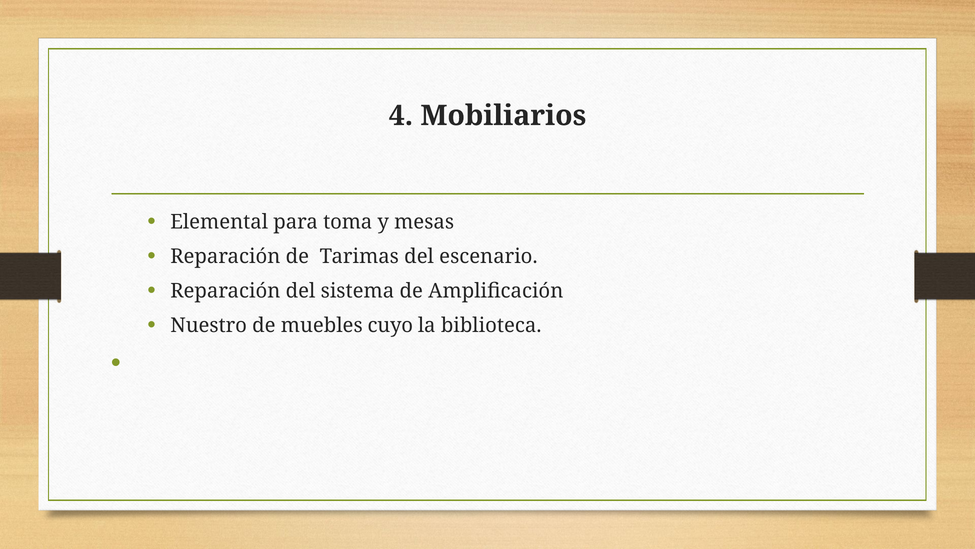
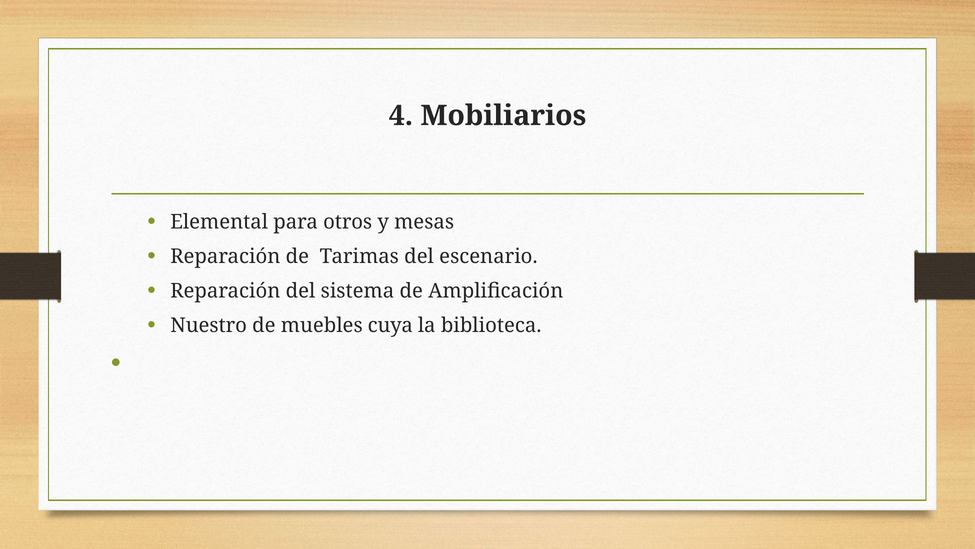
toma: toma -> otros (348, 222)
cuyo: cuyo -> cuya (390, 325)
